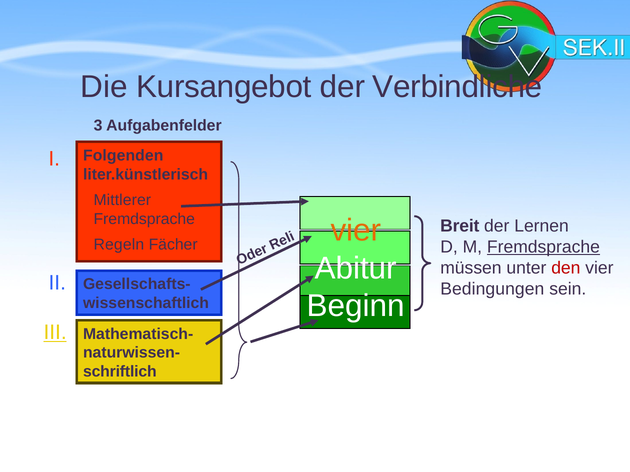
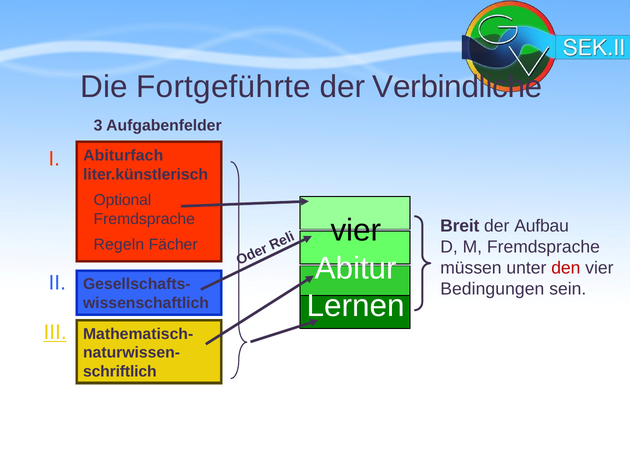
Kursangebot: Kursangebot -> Fortgeführte (224, 87)
Folgenden: Folgenden -> Abiturfach (123, 156)
Mittlerer: Mittlerer -> Optional (122, 200)
vier colour: orange -> black (356, 231)
Lernen: Lernen -> Aufbau (542, 226)
Fremdsprache underline: present -> none (543, 247)
Beginn: Beginn -> Lernen (356, 306)
